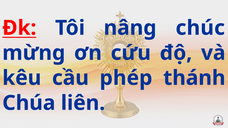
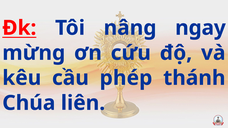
chúc: chúc -> ngay (200, 28)
